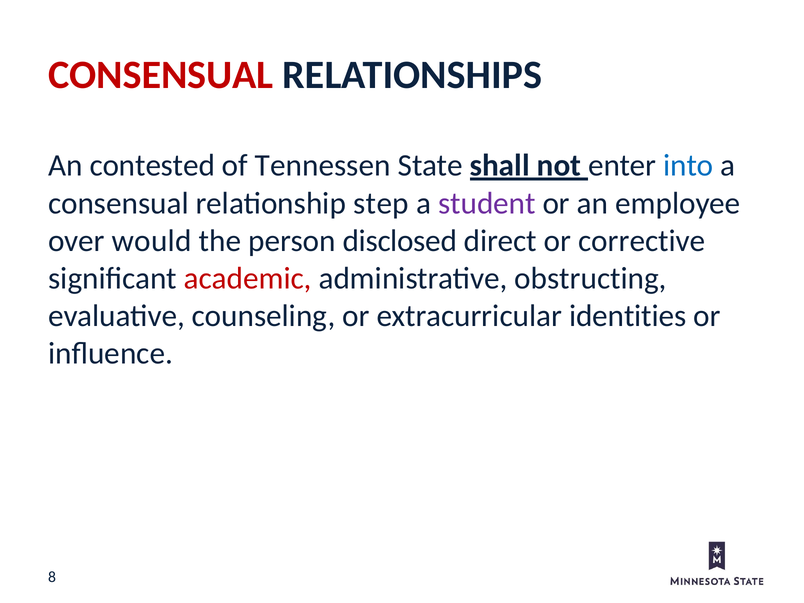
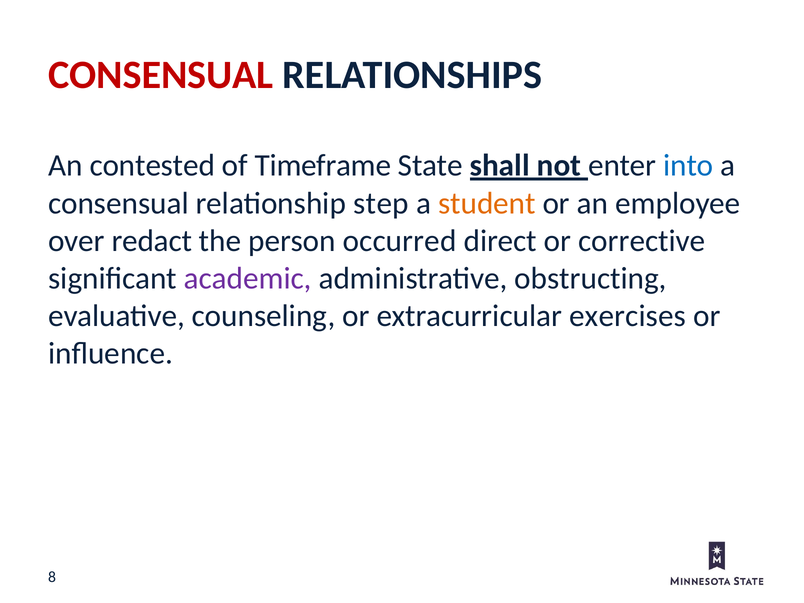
Tennessen: Tennessen -> Timeframe (323, 166)
student colour: purple -> orange (487, 203)
would: would -> redact (152, 241)
disclosed: disclosed -> occurred (400, 241)
academic colour: red -> purple (248, 278)
identities: identities -> exercises (628, 316)
